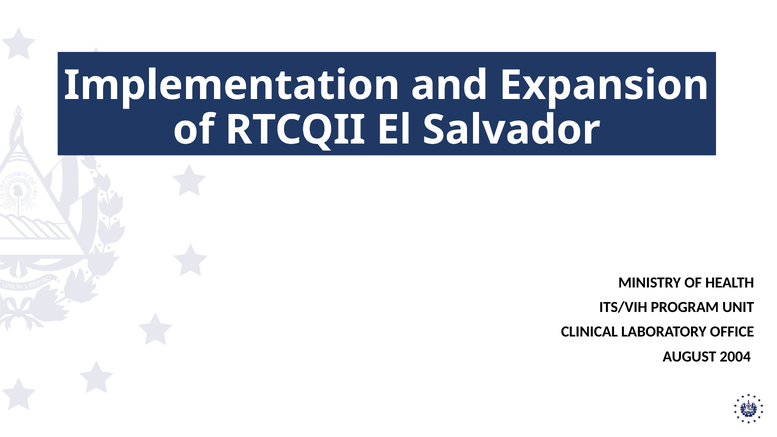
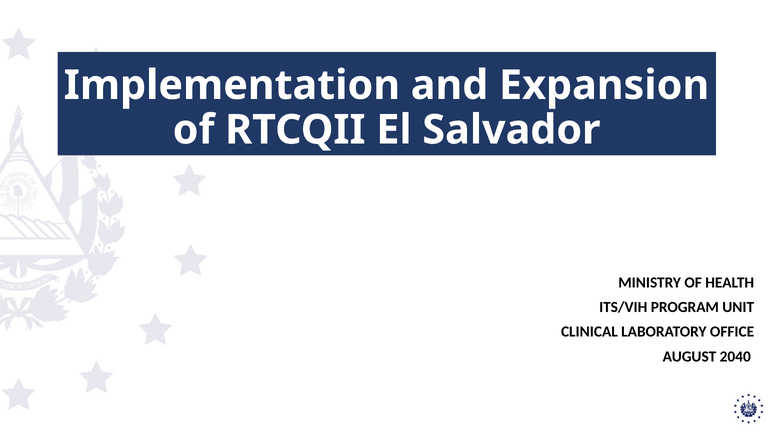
2004: 2004 -> 2040 (735, 357)
